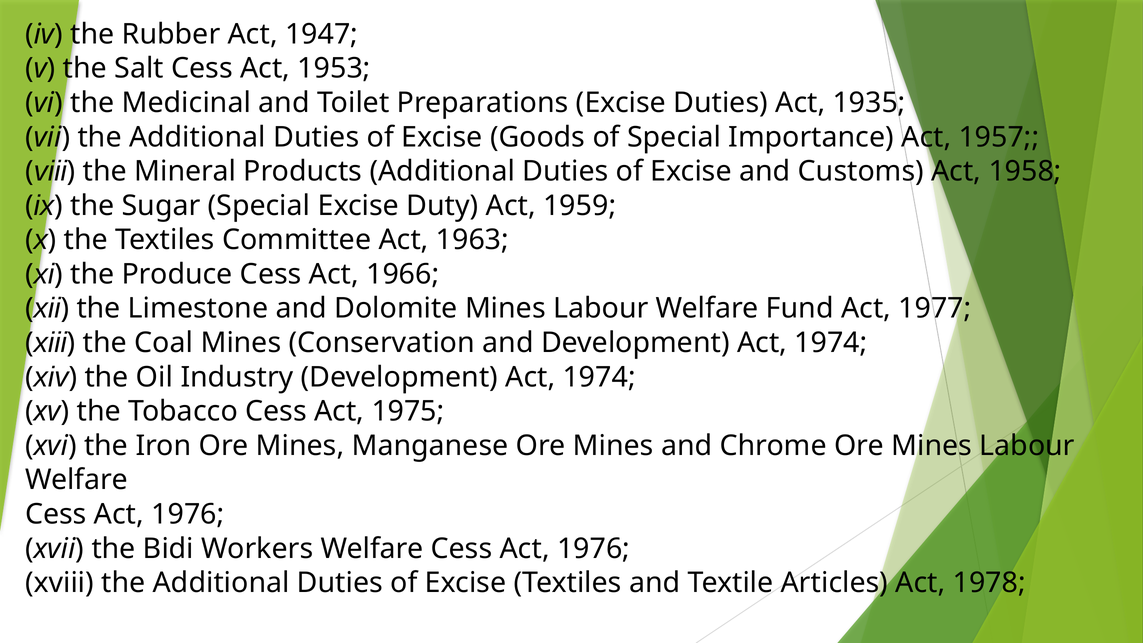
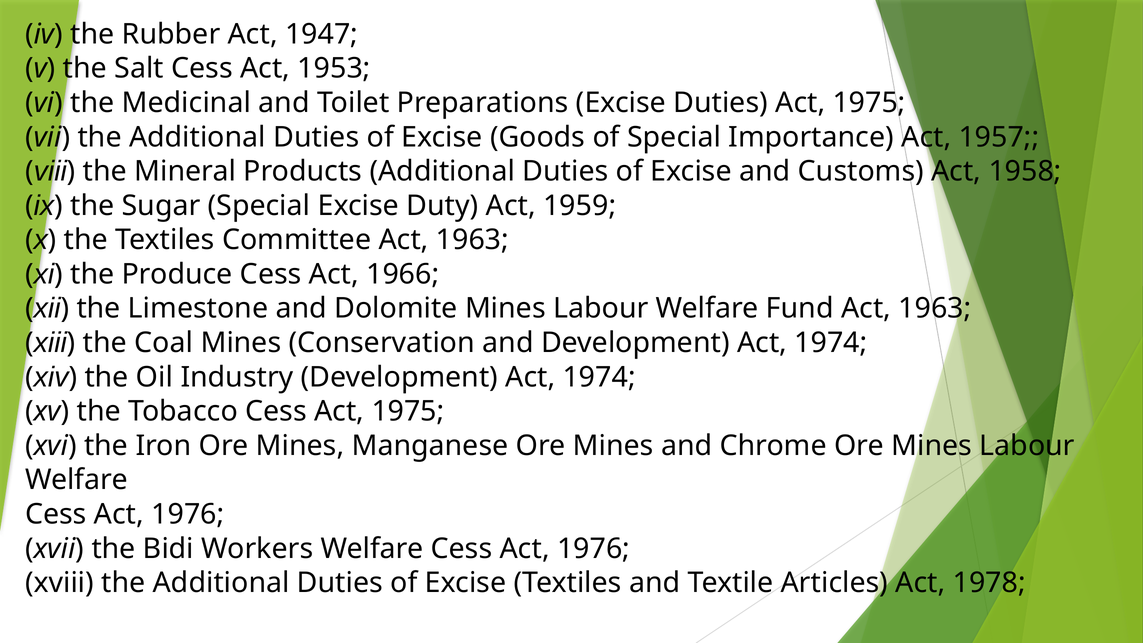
Duties Act 1935: 1935 -> 1975 (869, 103)
Fund Act 1977: 1977 -> 1963 (935, 309)
